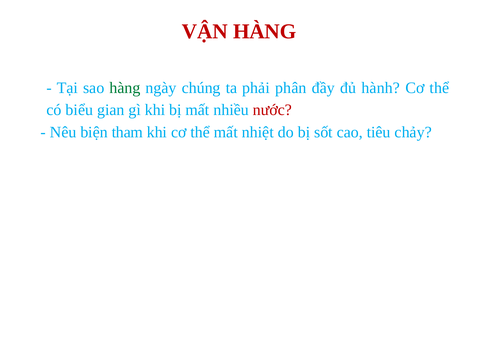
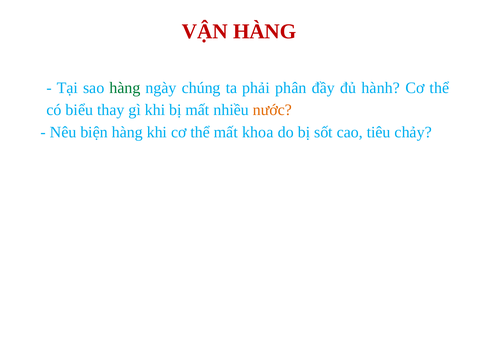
gian: gian -> thay (111, 110)
nước colour: red -> orange (272, 110)
biện tham: tham -> hàng (127, 132)
nhiệt: nhiệt -> khoa (258, 132)
